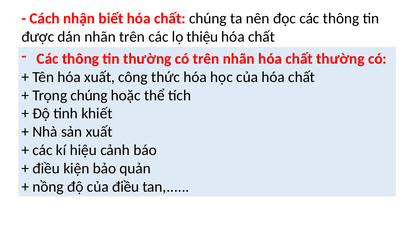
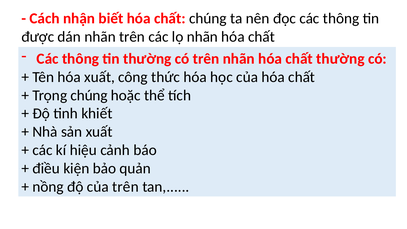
lọ thiệu: thiệu -> nhãn (202, 37)
của điều: điều -> trên (125, 187)
